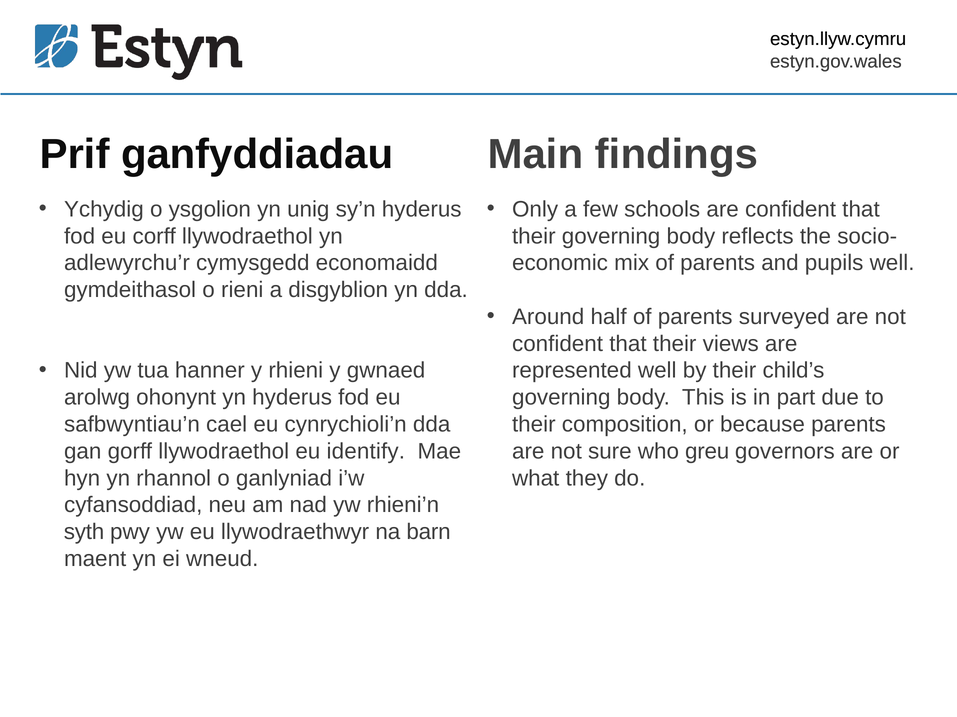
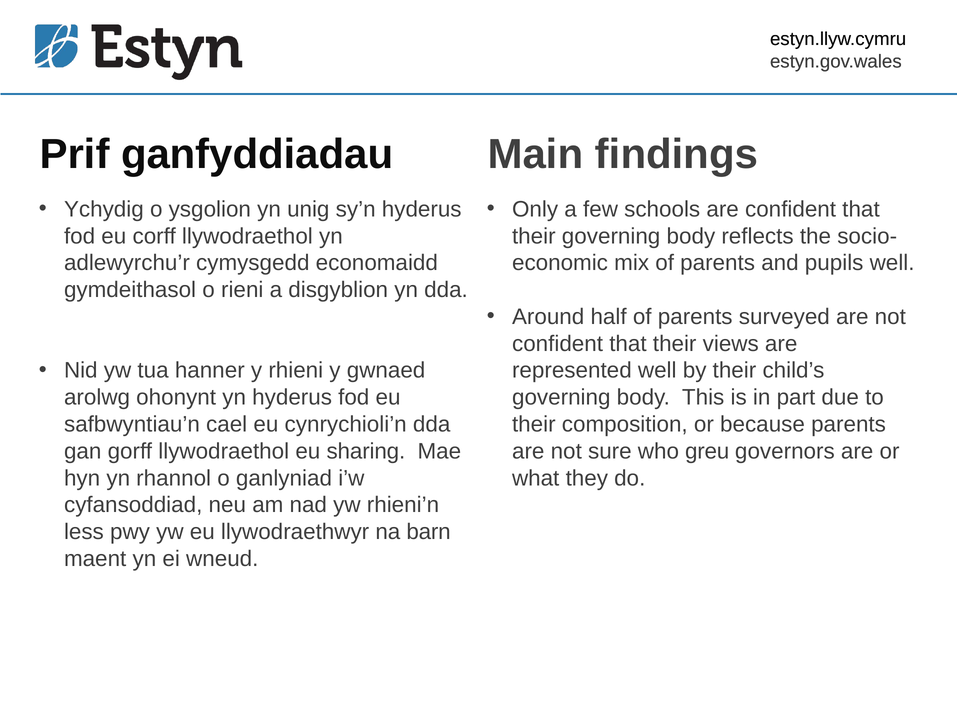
identify: identify -> sharing (366, 452)
syth: syth -> less (84, 532)
